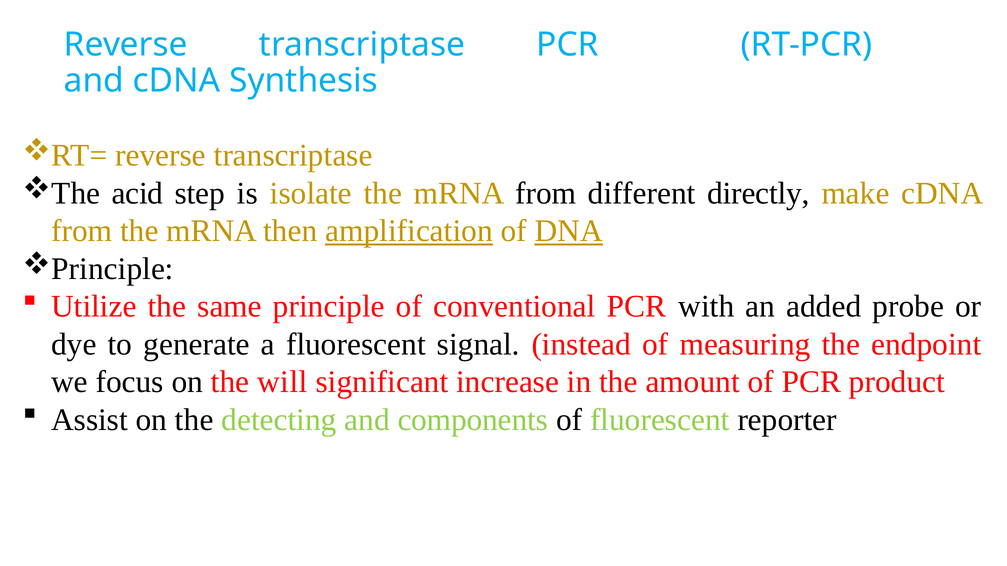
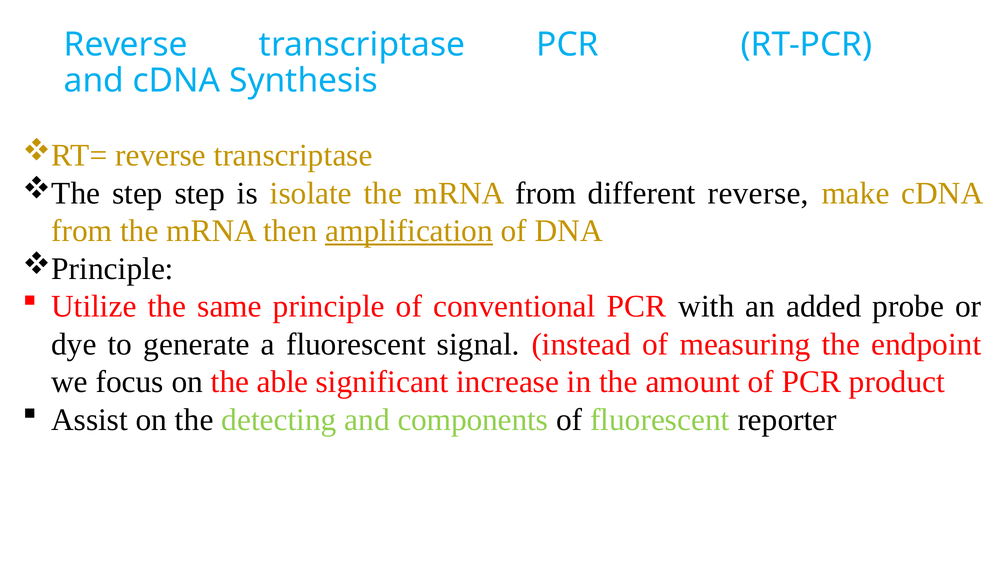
acid: acid -> step (137, 193)
different directly: directly -> reverse (758, 193)
DNA underline: present -> none (569, 231)
will: will -> able (283, 382)
